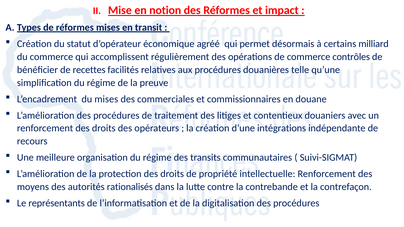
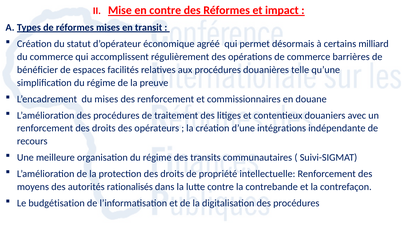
en notion: notion -> contre (165, 10)
contrôles: contrôles -> barrières (351, 57)
recettes: recettes -> espaces (89, 70)
des commerciales: commerciales -> renforcement (166, 99)
représentants: représentants -> budgétisation (57, 203)
